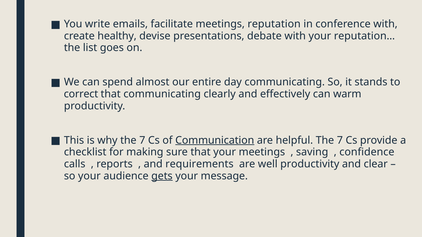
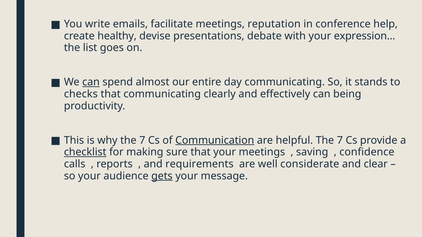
conference with: with -> help (386, 24)
reputation…: reputation… -> expression… (365, 36)
can underline: none -> present (91, 82)
correct: correct -> checks (81, 94)
warm: warm -> being (347, 94)
checklist underline: none -> present (85, 152)
well productivity: productivity -> considerate (310, 164)
